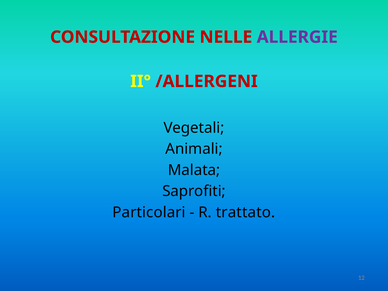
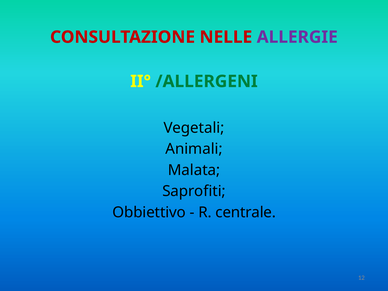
/ALLERGENI colour: red -> green (207, 81)
Particolari: Particolari -> Obbiettivo (149, 212)
trattato: trattato -> centrale (246, 212)
